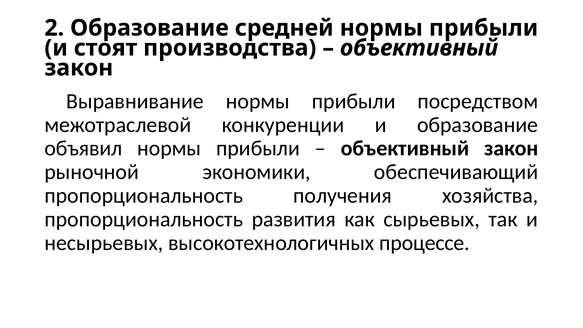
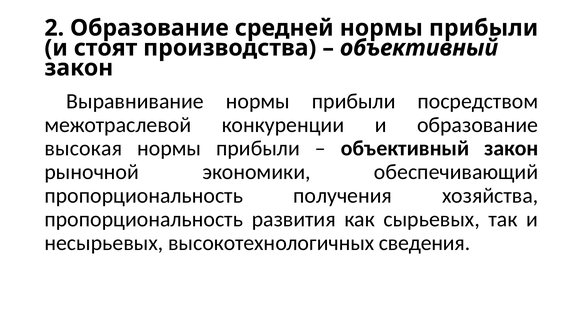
объявил: объявил -> высокая (83, 148)
процессе: процессе -> сведения (425, 243)
